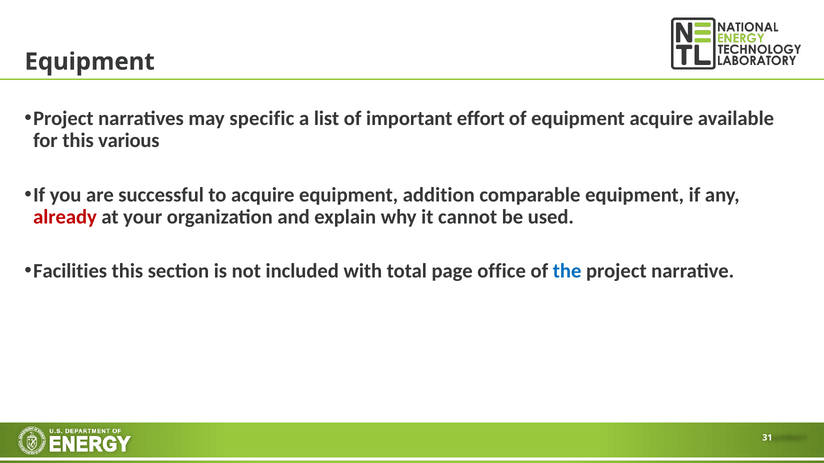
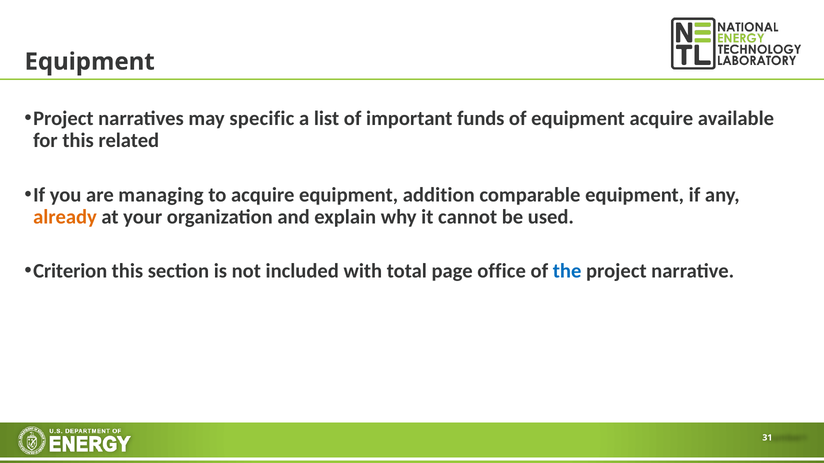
effort: effort -> funds (481, 119)
various: various -> related (129, 141)
successful: successful -> managing (161, 195)
already colour: red -> orange (65, 217)
Facilities: Facilities -> Criterion (70, 271)
